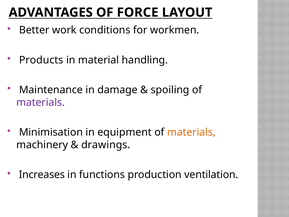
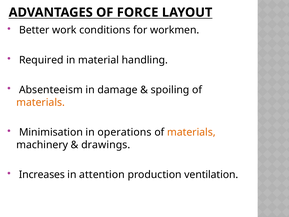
Products: Products -> Required (41, 60)
Maintenance: Maintenance -> Absenteeism (51, 90)
materials colour: purple -> orange (41, 102)
equipment: equipment -> operations (125, 132)
functions: functions -> attention (102, 175)
